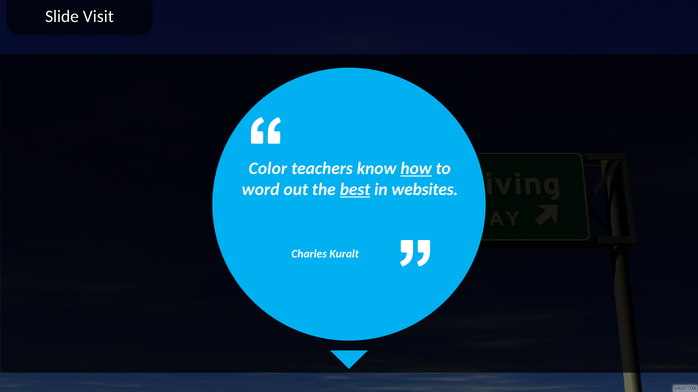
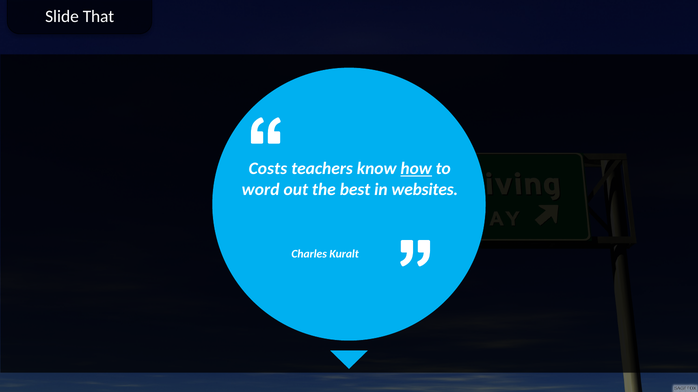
Visit: Visit -> That (98, 16)
Color: Color -> Costs (268, 169)
best underline: present -> none (355, 190)
